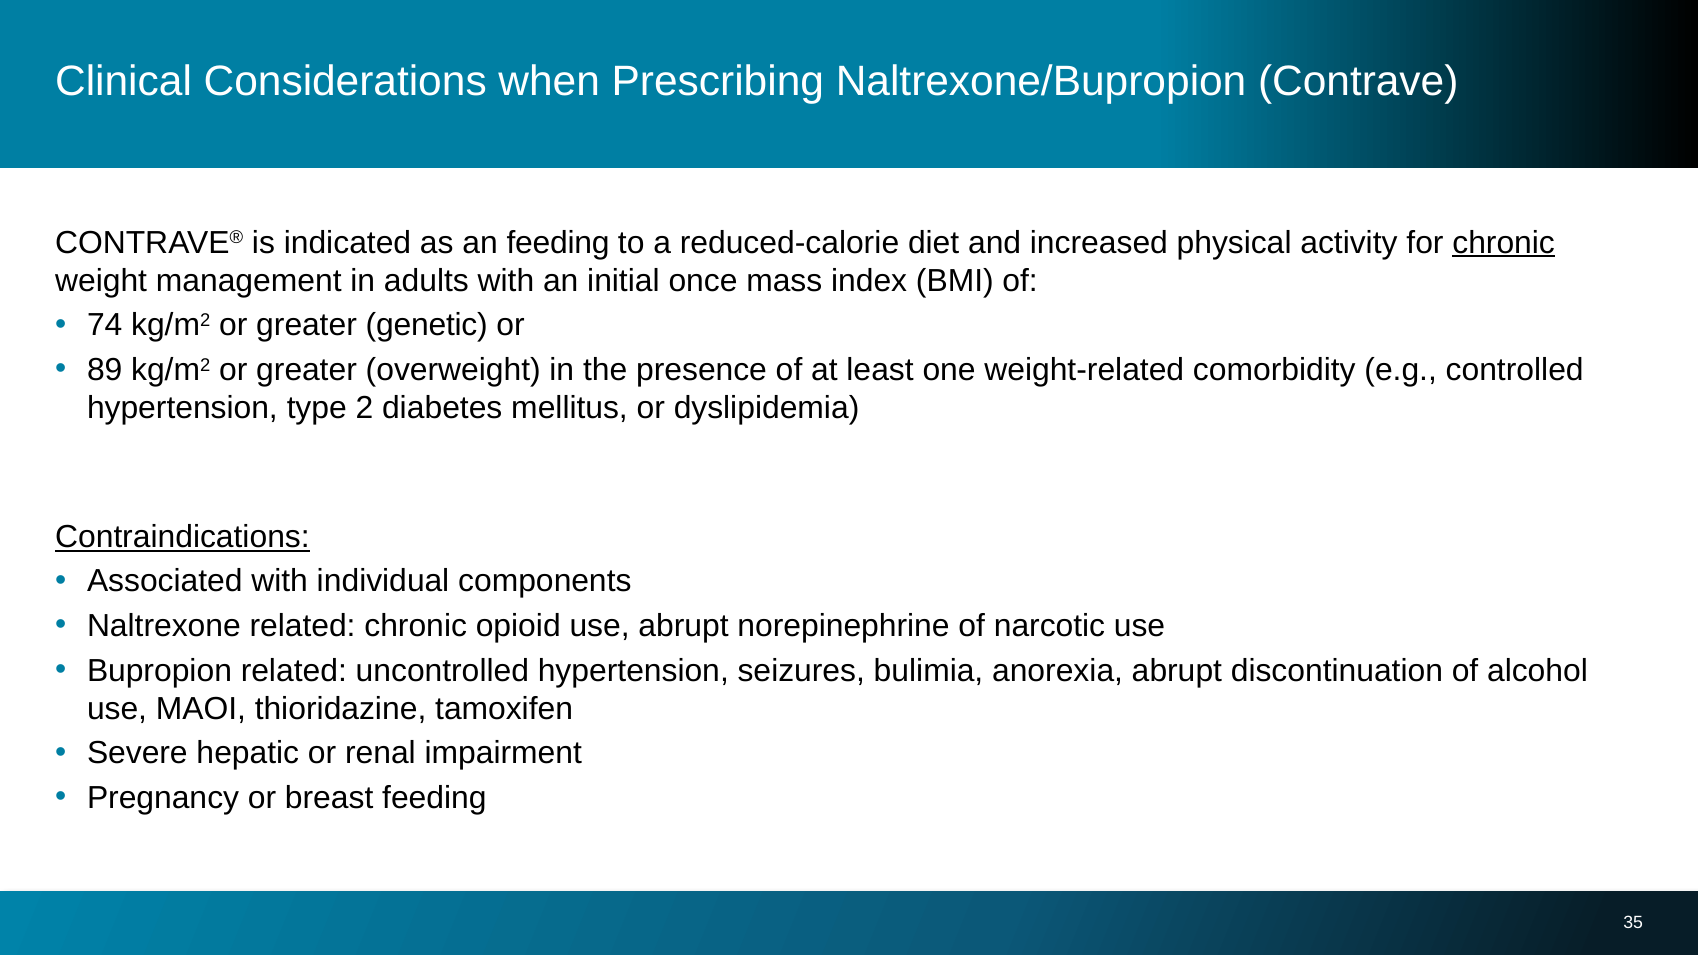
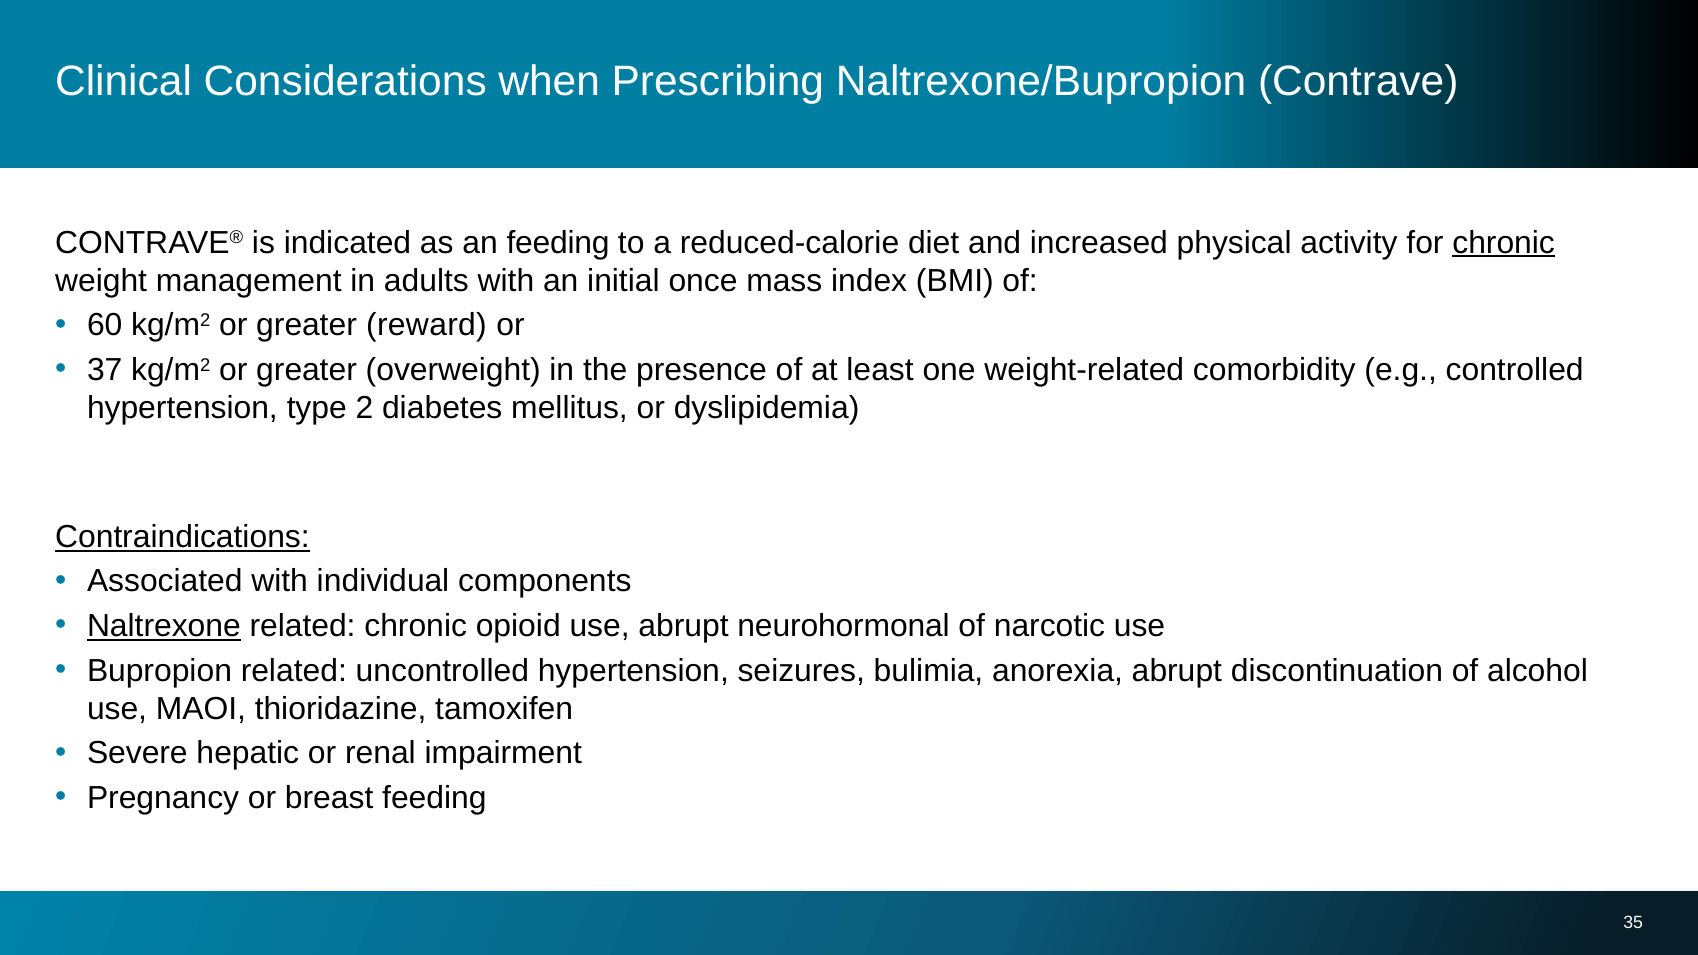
74: 74 -> 60 (105, 326)
genetic: genetic -> reward (426, 326)
89: 89 -> 37 (105, 370)
Naltrexone underline: none -> present (164, 626)
norepinephrine: norepinephrine -> neurohormonal (844, 626)
